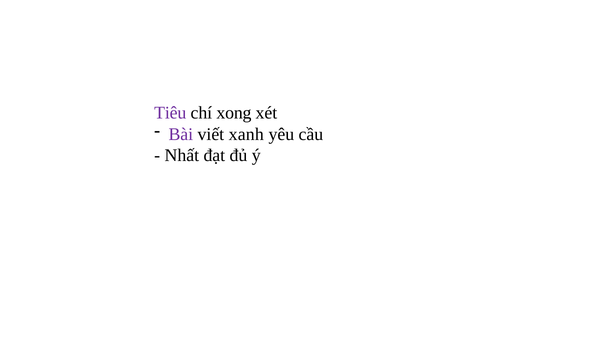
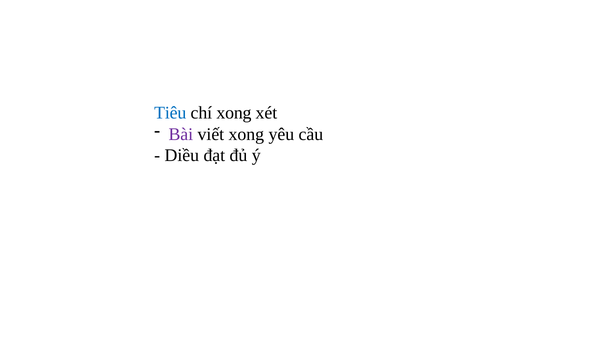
Tiêu colour: purple -> blue (170, 113)
viết xanh: xanh -> xong (246, 134)
Nhất: Nhất -> Diều (182, 156)
